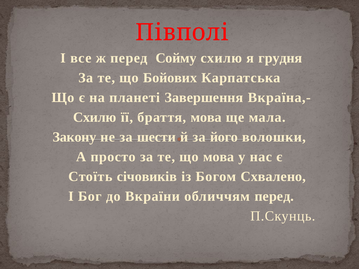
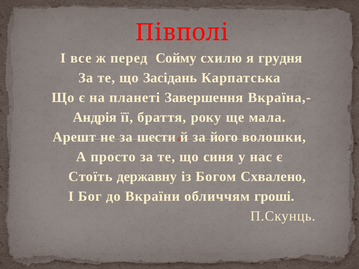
Бойових: Бойових -> Засідань (170, 78)
Схилю: Схилю -> Андрія (95, 117)
браття мова: мова -> року (206, 117)
Закону: Закону -> Арешт (74, 137)
що мова: мова -> синя (218, 157)
січовиків: січовиків -> державну (147, 177)
обличчям перед: перед -> гроші (274, 196)
